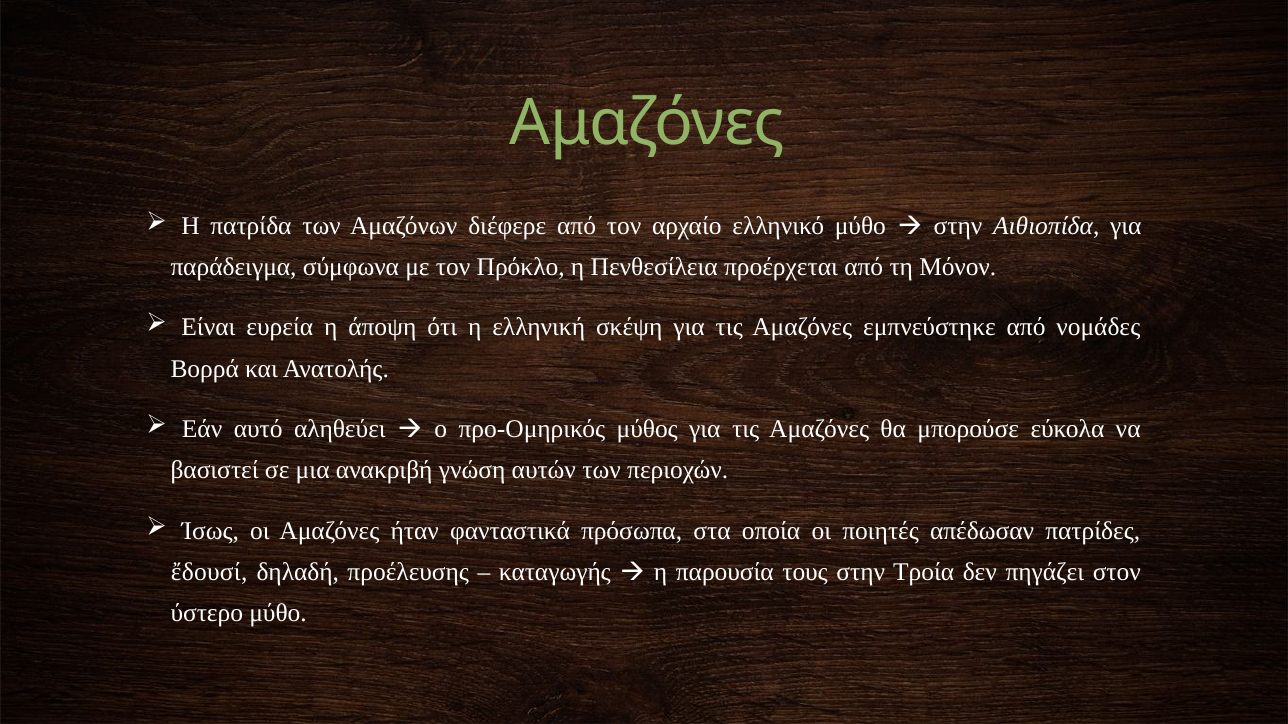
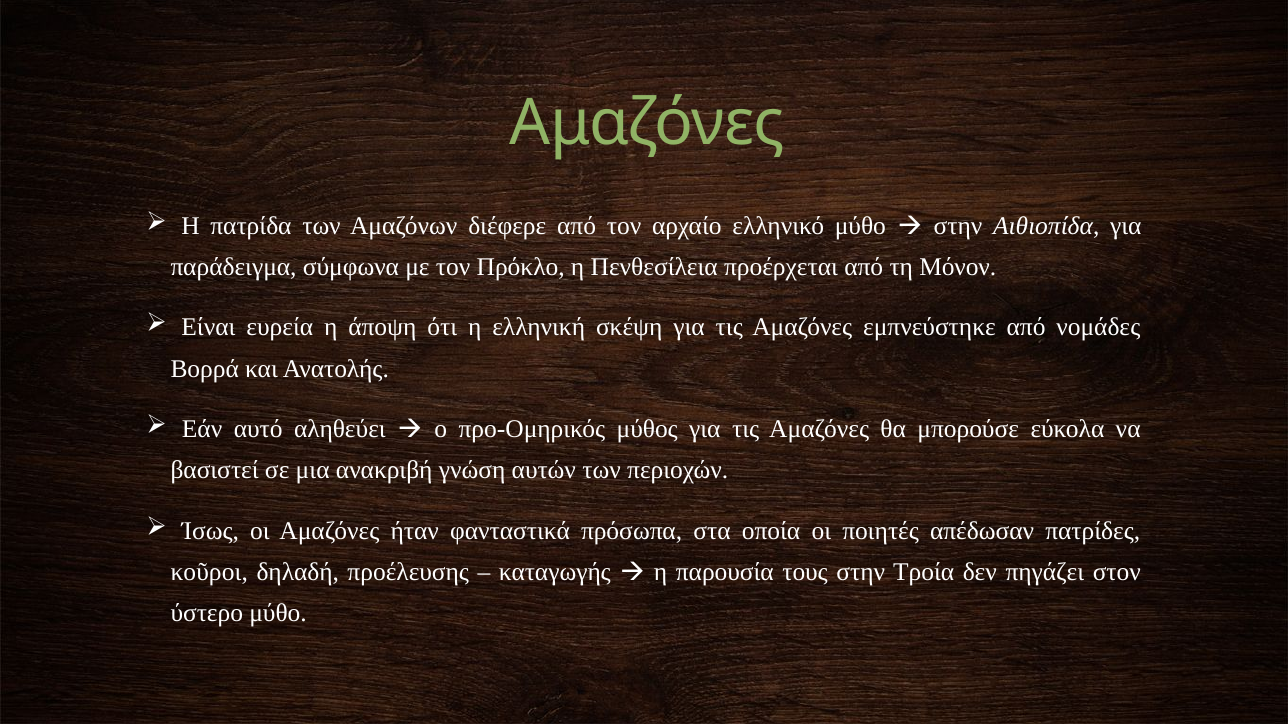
ἔδουσί: ἔδουσί -> κοῦροι (209, 573)
